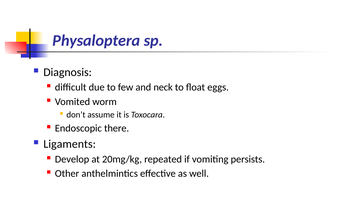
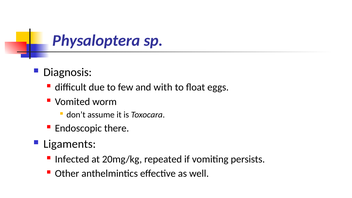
neck: neck -> with (163, 87)
Develop: Develop -> Infected (72, 159)
